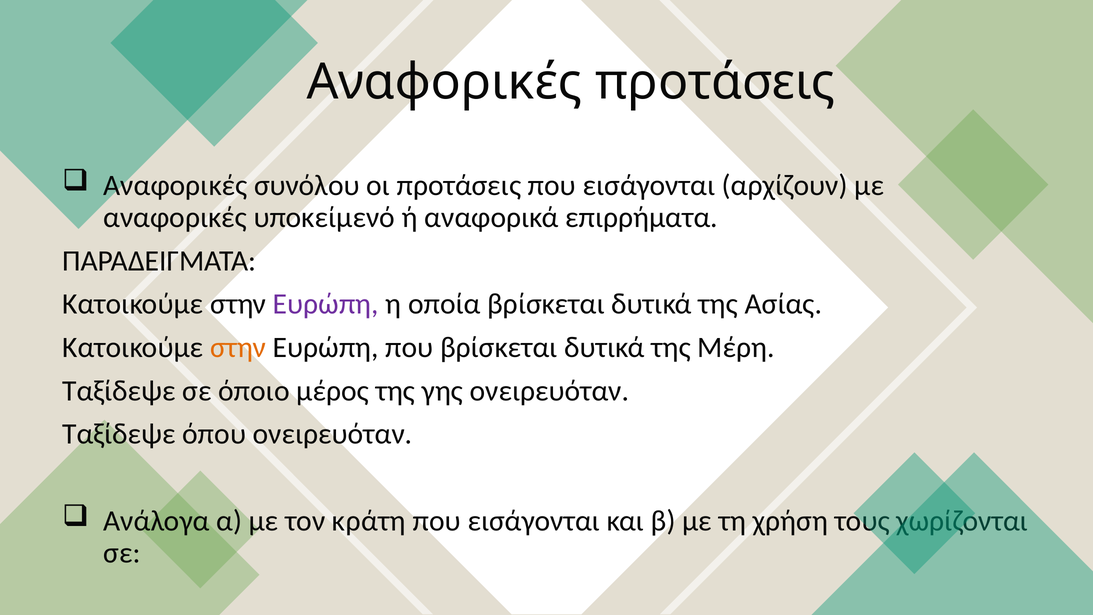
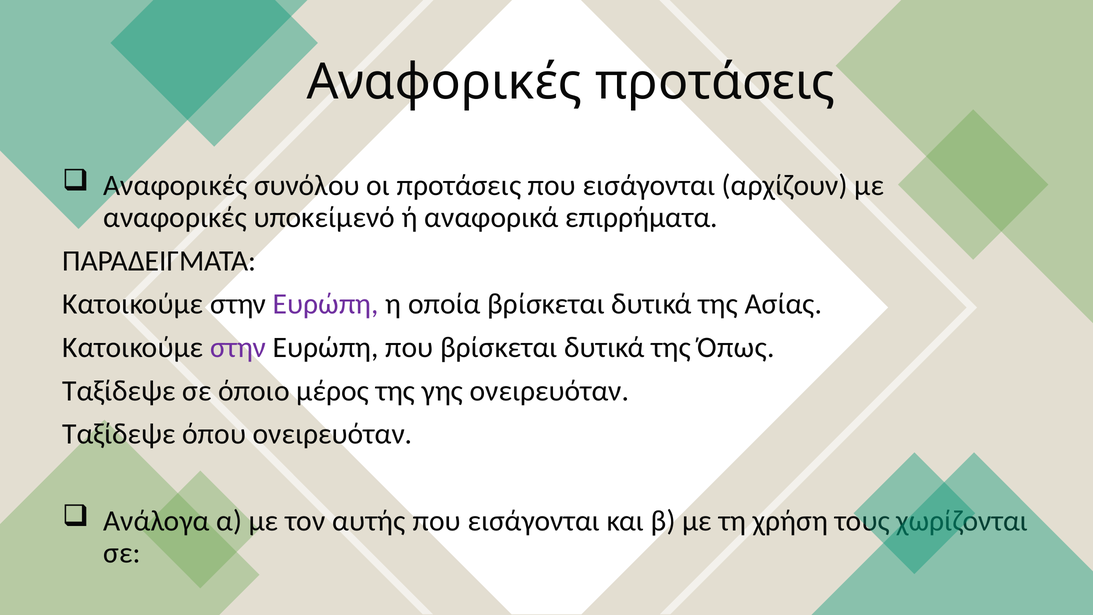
στην colour: orange -> purple (238, 347)
Μέρη: Μέρη -> Όπως (736, 347)
κράτη: κράτη -> αυτής (369, 521)
